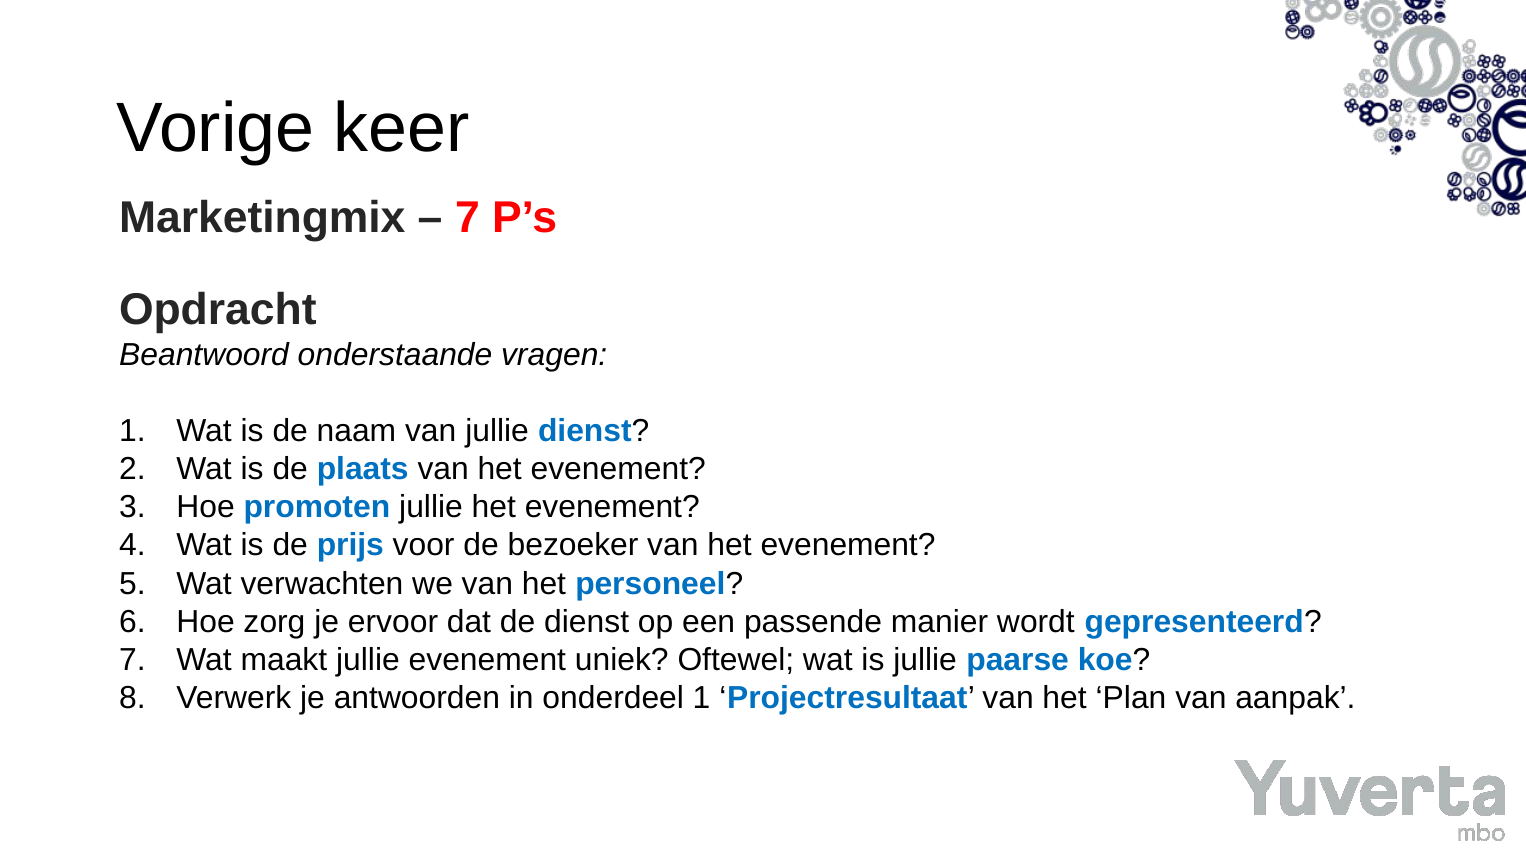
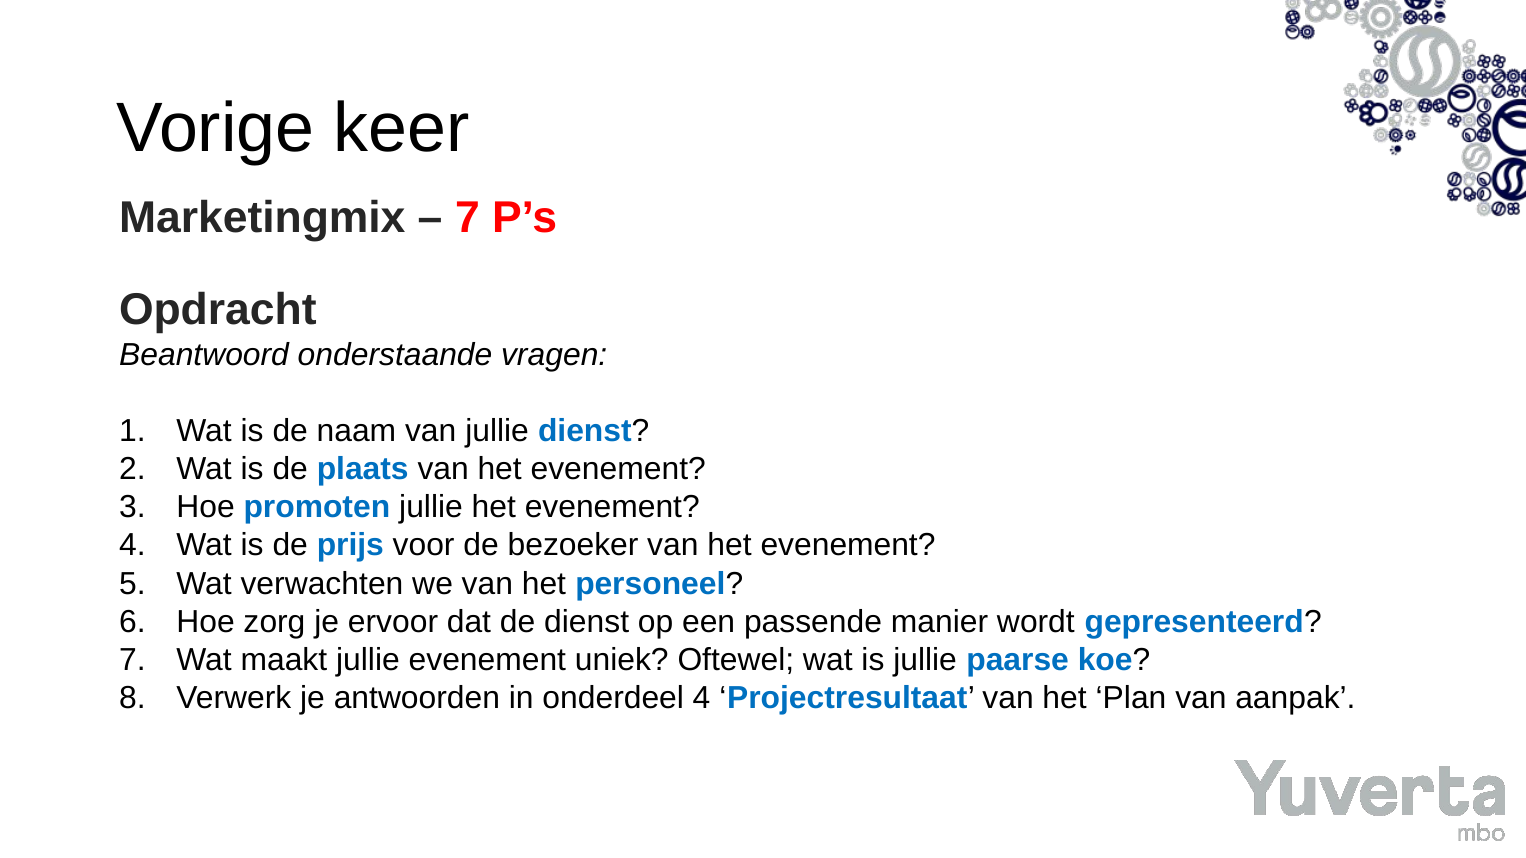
onderdeel 1: 1 -> 4 (702, 698)
